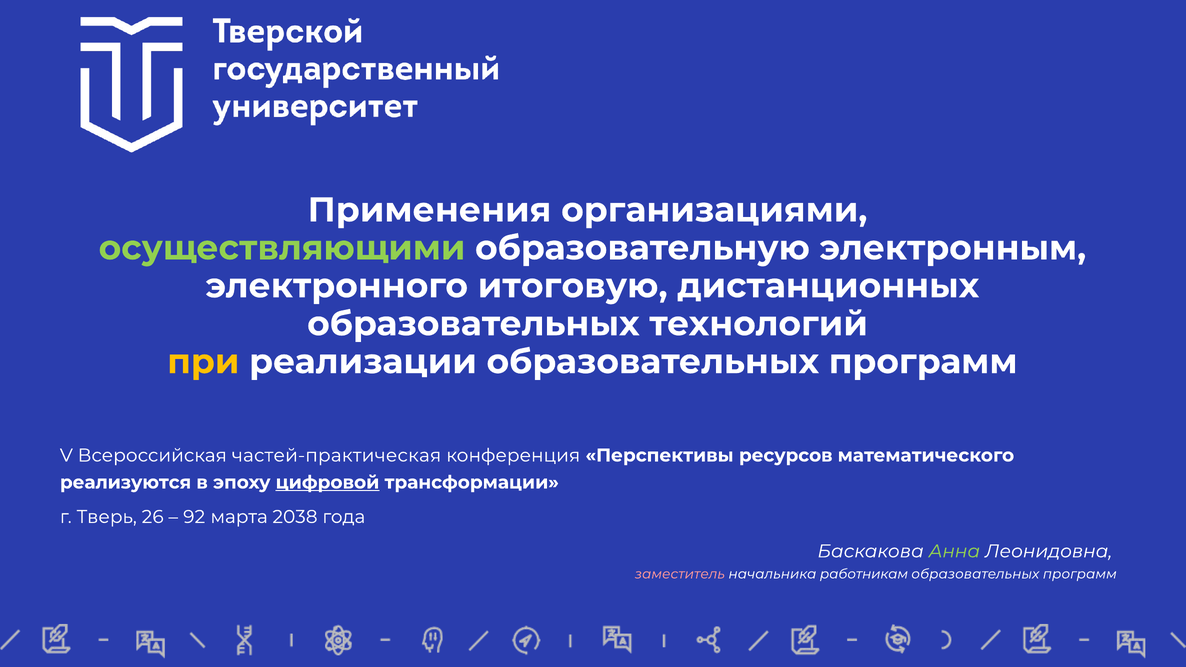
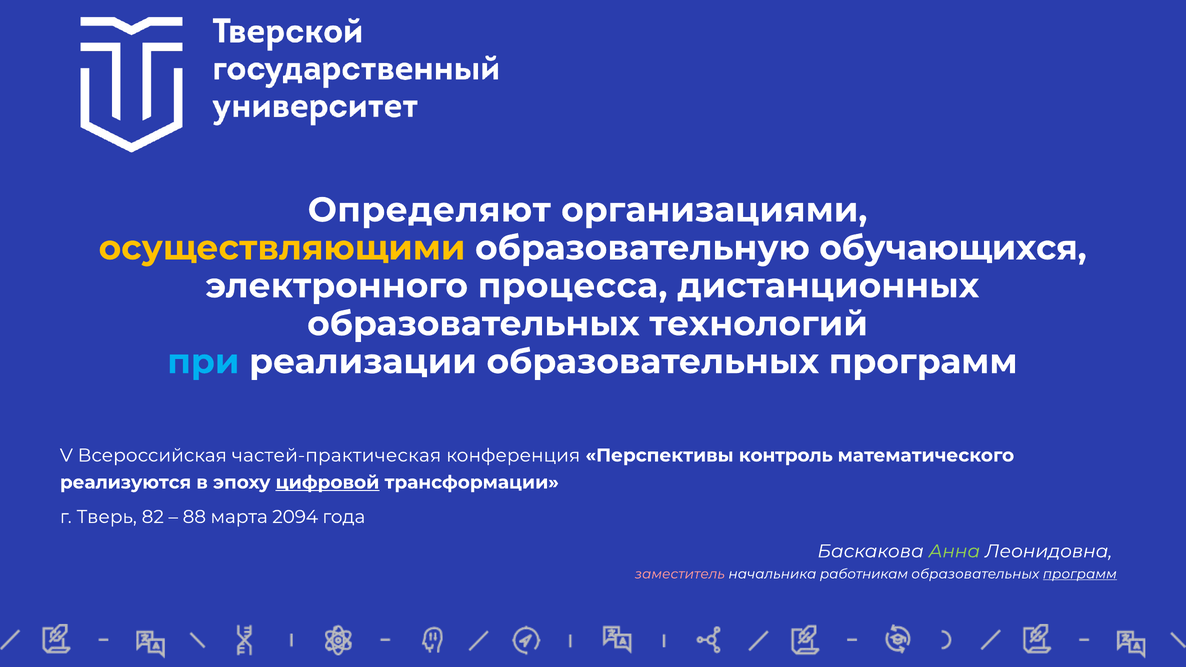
Применения: Применения -> Определяют (429, 210)
осуществляющими colour: light green -> yellow (282, 248)
электронным: электронным -> обучающихся (953, 248)
итоговую: итоговую -> процесса (573, 286)
при colour: yellow -> light blue (203, 362)
ресурсов: ресурсов -> контроль (786, 456)
26: 26 -> 82 (153, 517)
92: 92 -> 88 (194, 517)
2038: 2038 -> 2094 (295, 517)
программ underline: none -> present (1080, 574)
